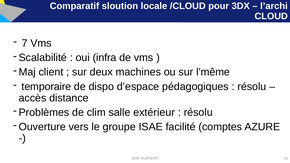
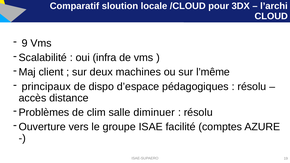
7: 7 -> 9 (25, 43)
temporaire: temporaire -> principaux (46, 87)
extérieur: extérieur -> diminuer (154, 112)
